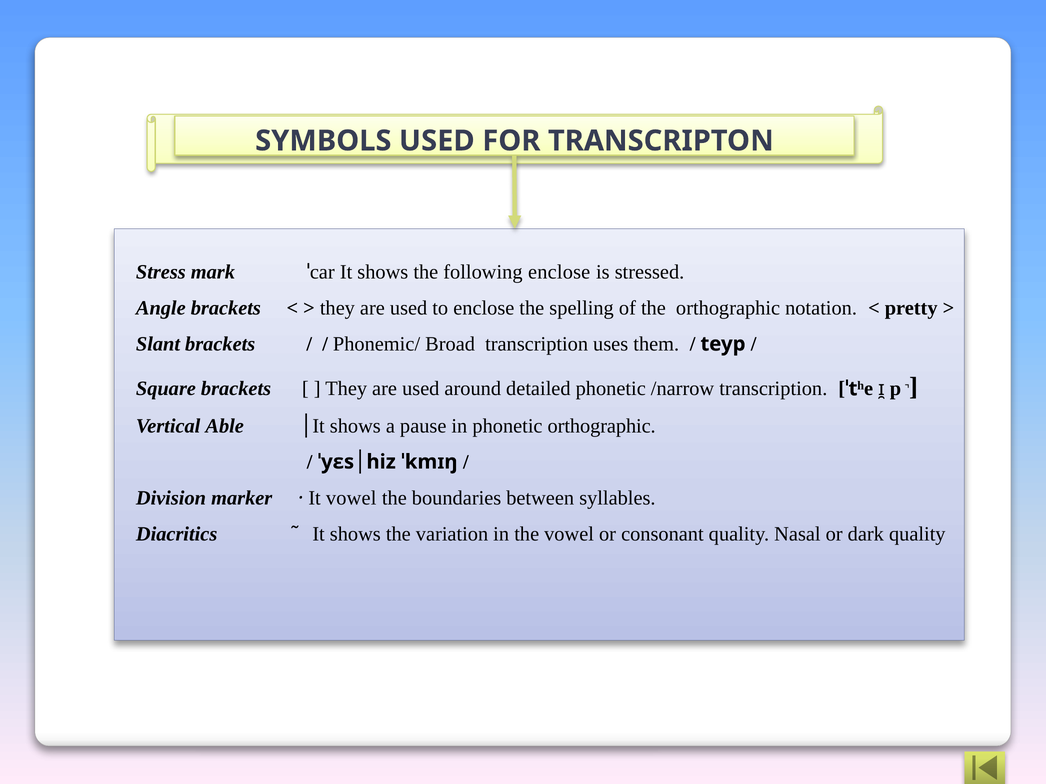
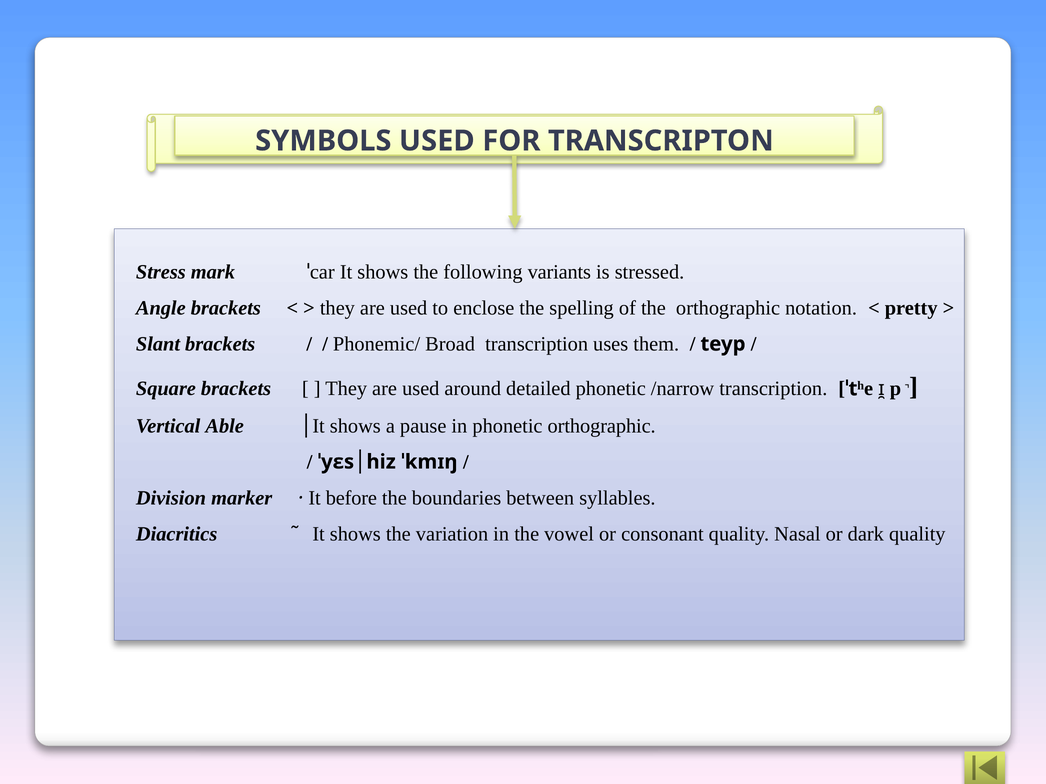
following enclose: enclose -> variants (559, 272)
It vowel: vowel -> before (351, 498)
